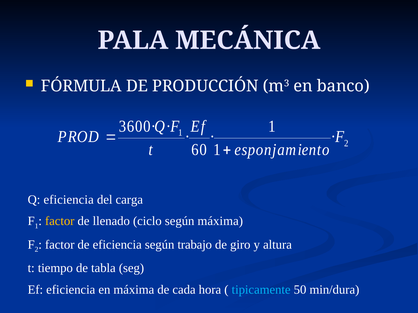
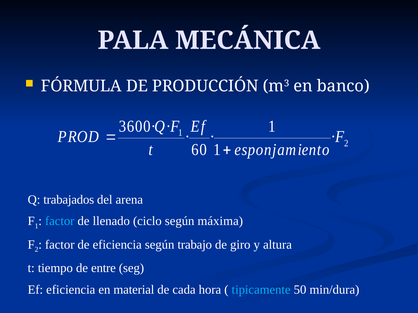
Q eficiencia: eficiencia -> trabajados (69, 200)
carga: carga -> arena (129, 200)
factor colour: yellow -> light blue (60, 221)
tabla: tabla -> entre (103, 269)
en máxima: máxima -> material (134, 290)
